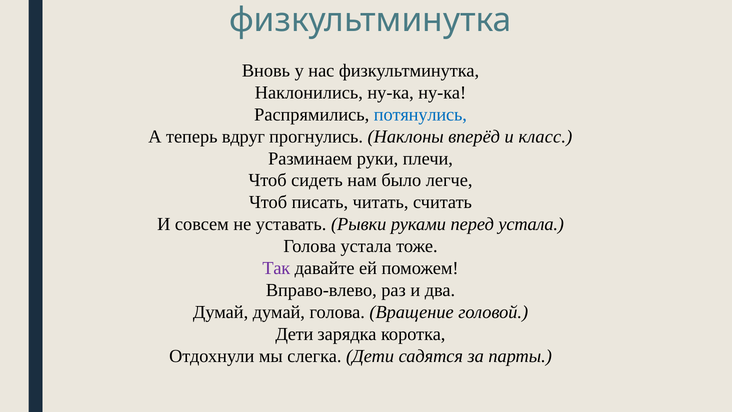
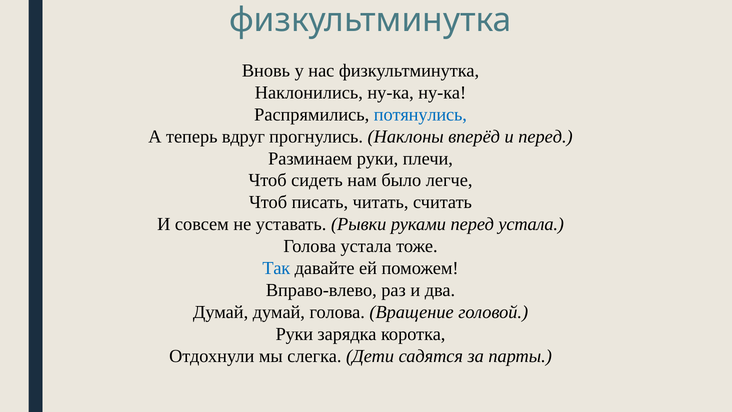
и класс: класс -> перед (545, 136)
Так colour: purple -> blue (276, 268)
Дети: Дети -> Руки (294, 334)
